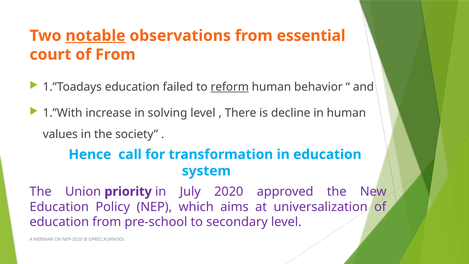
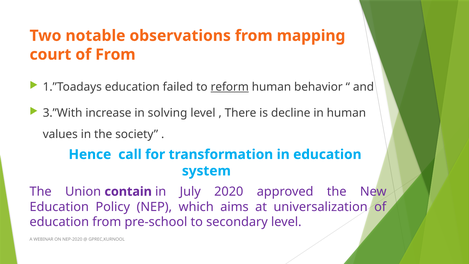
notable underline: present -> none (95, 36)
essential: essential -> mapping (311, 36)
1.”With: 1.”With -> 3.”With (63, 113)
priority: priority -> contain (128, 191)
